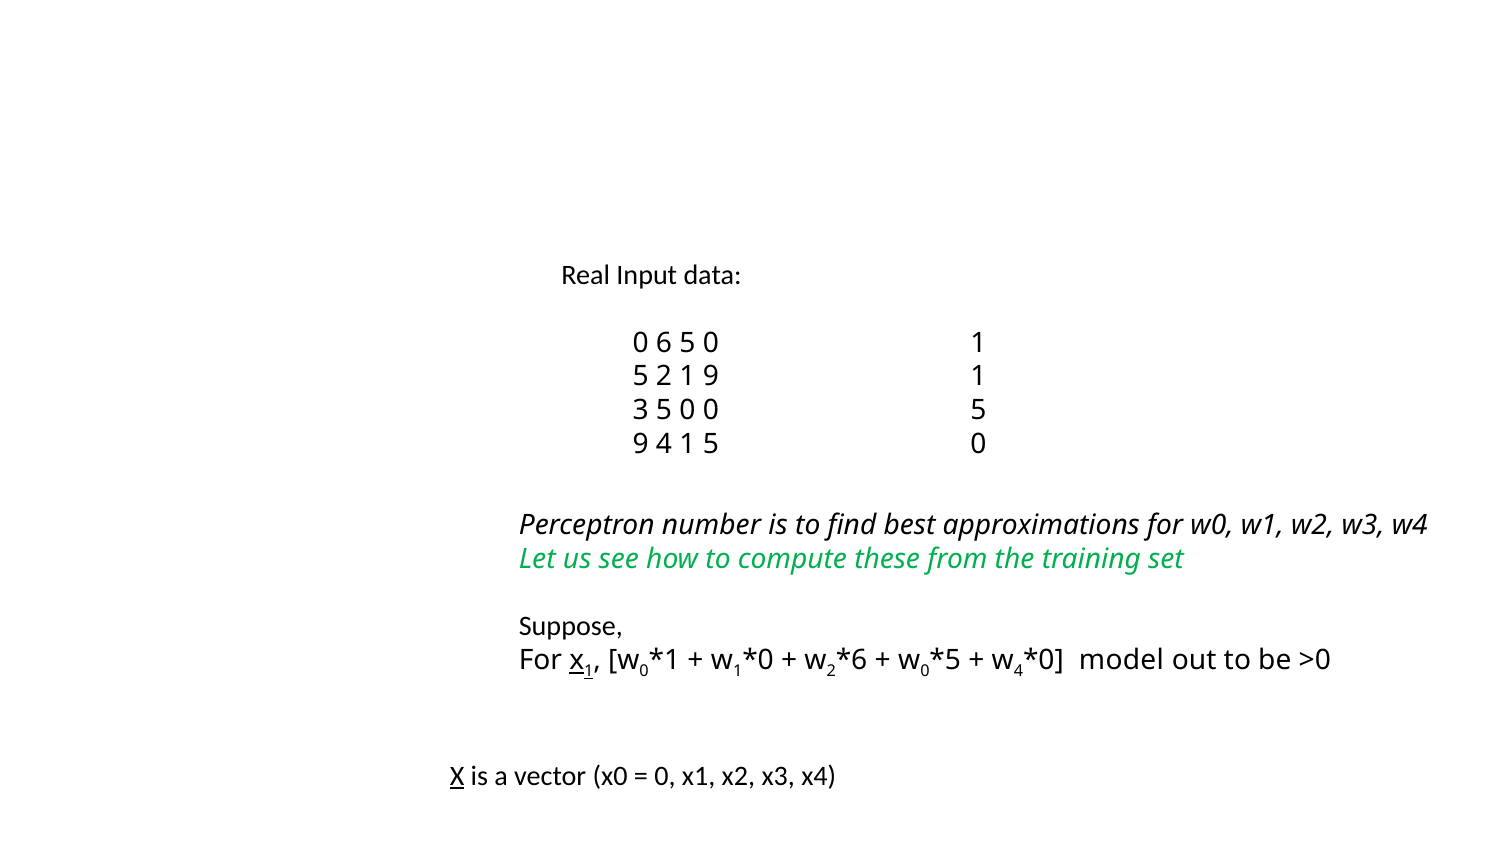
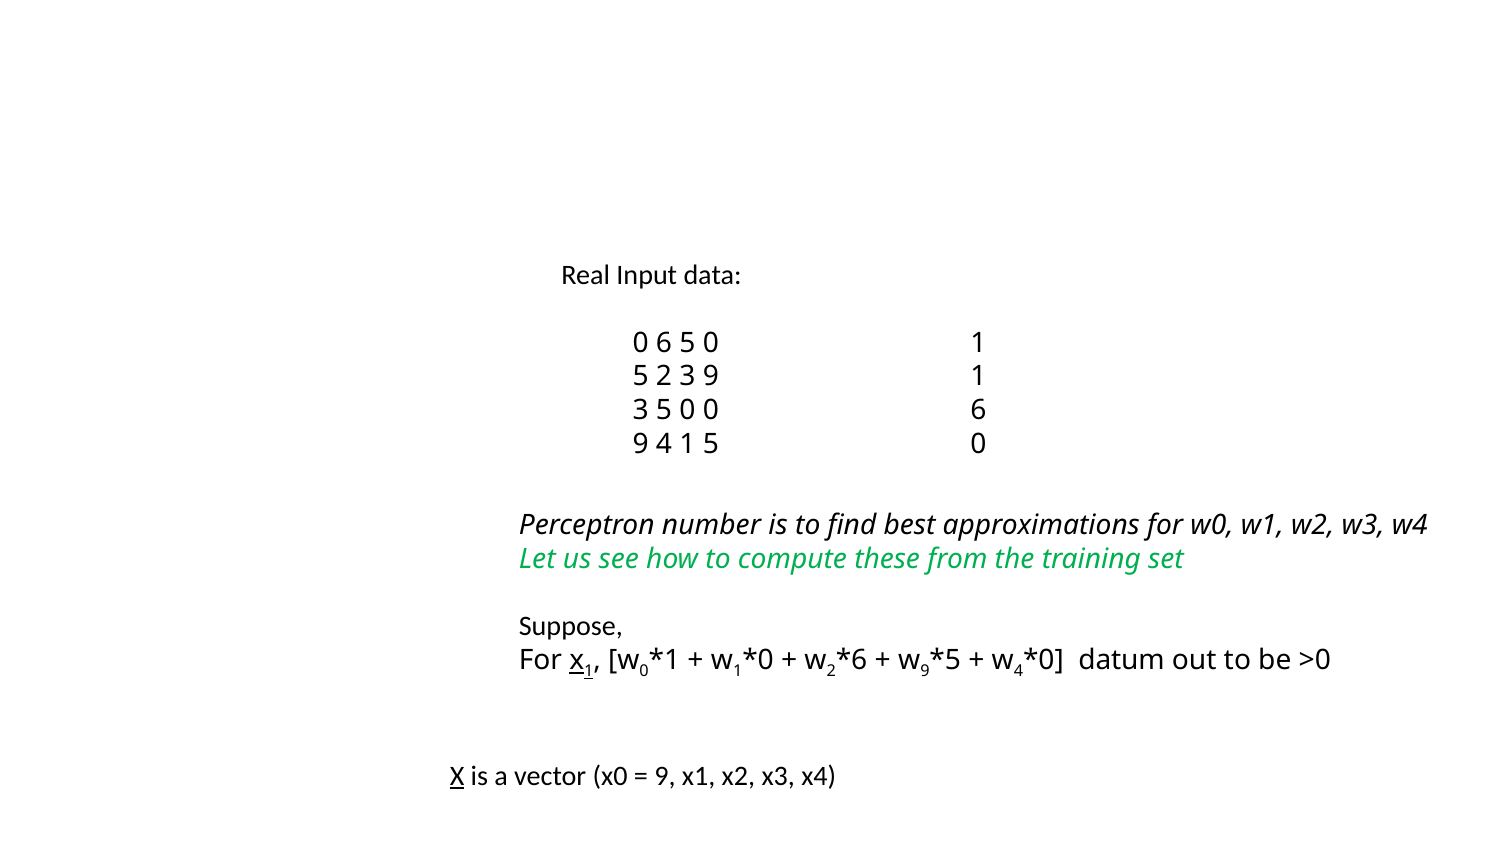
2 1: 1 -> 3 (687, 377)
0 0 5: 5 -> 6 (978, 410)
0: 0 -> 9 (925, 671)
model: model -> datum (1122, 660)
0: 0 -> 9 (665, 776)
